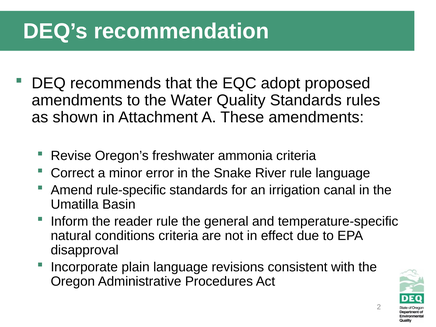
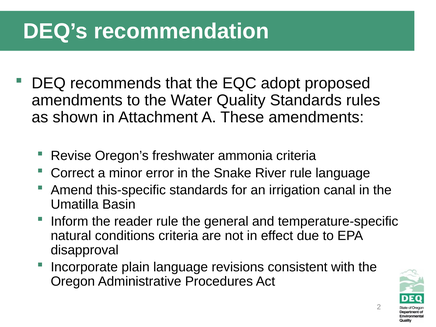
rule-specific: rule-specific -> this-specific (131, 190)
